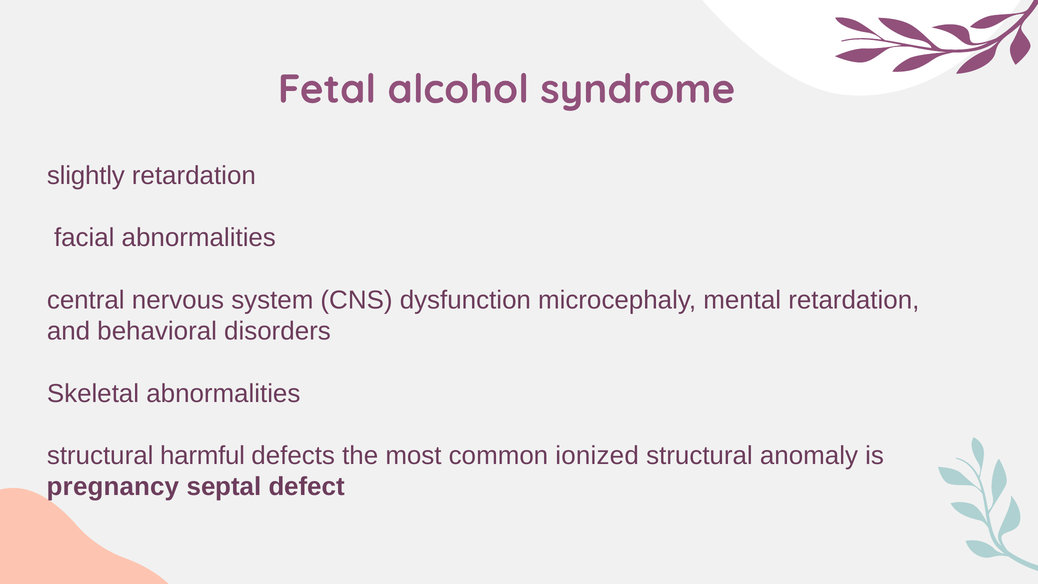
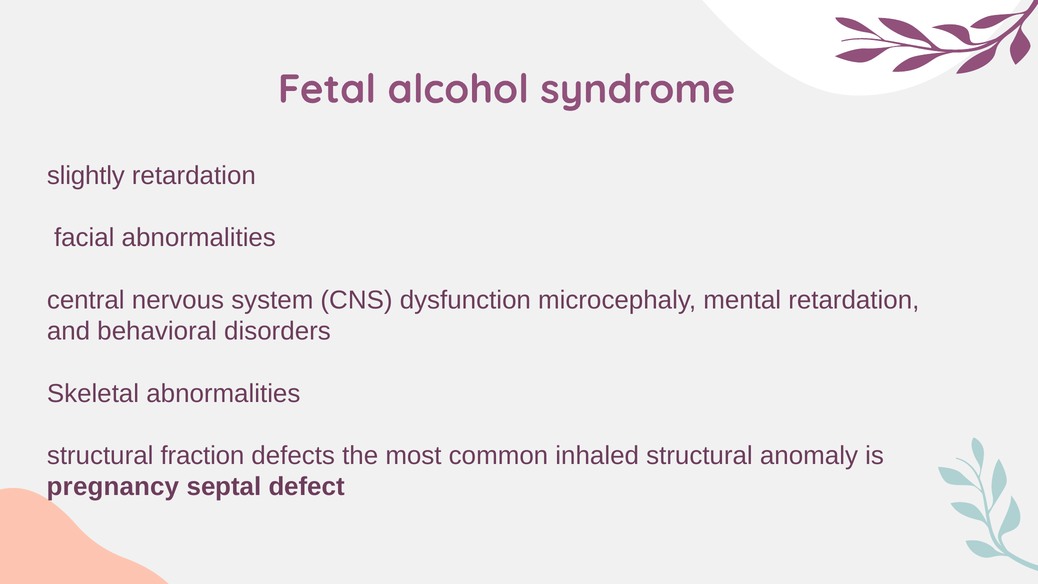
harmful: harmful -> fraction (202, 456)
ionized: ionized -> inhaled (597, 456)
